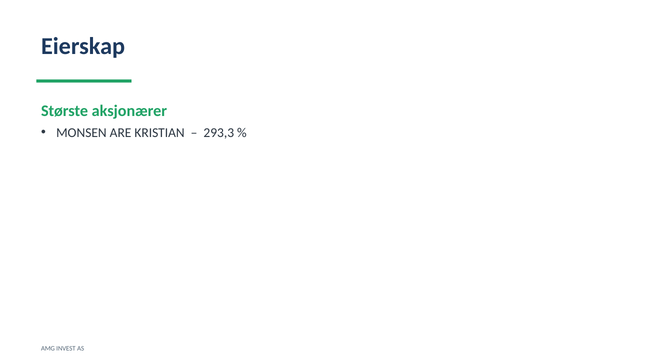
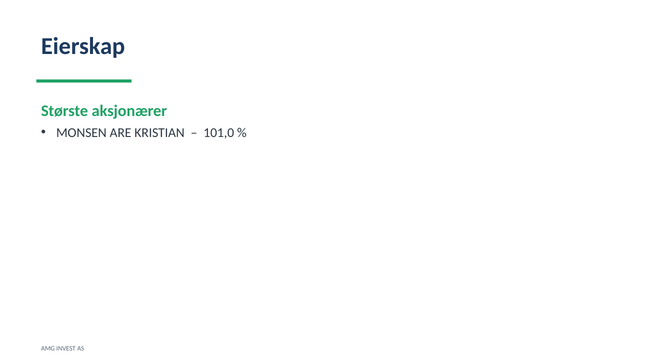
293,3: 293,3 -> 101,0 (219, 133)
